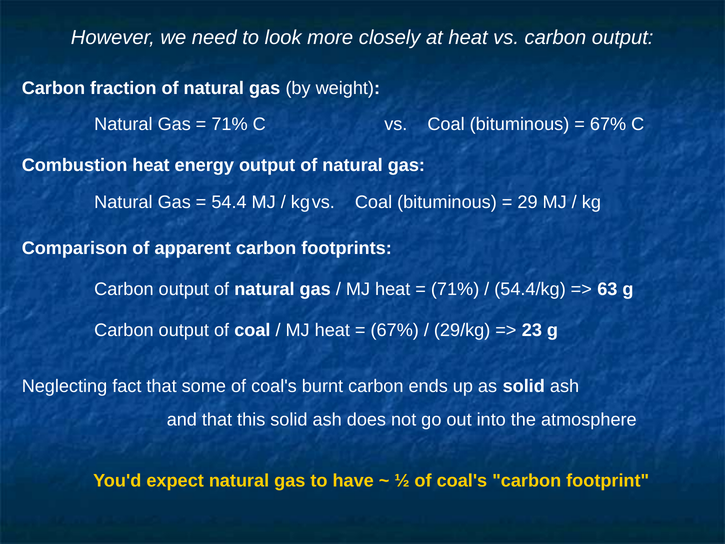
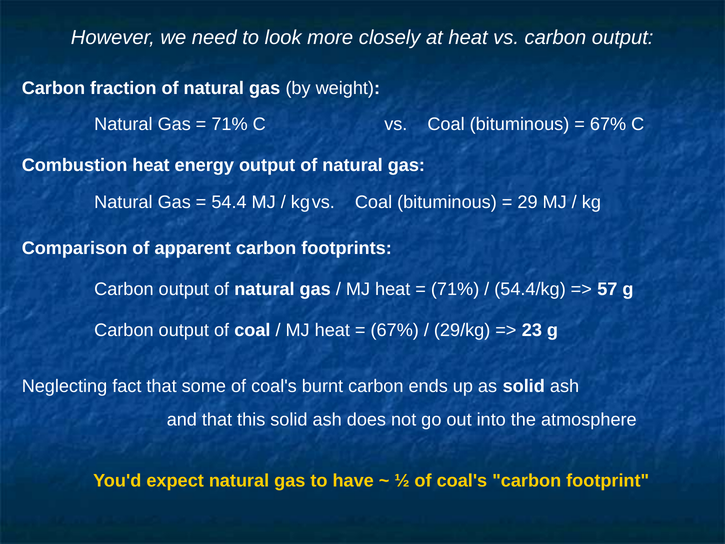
63: 63 -> 57 (607, 289)
